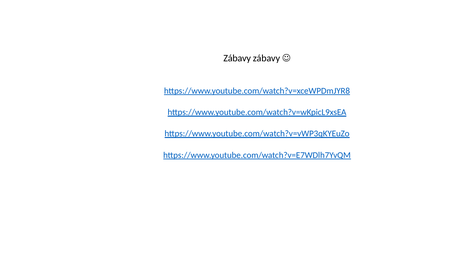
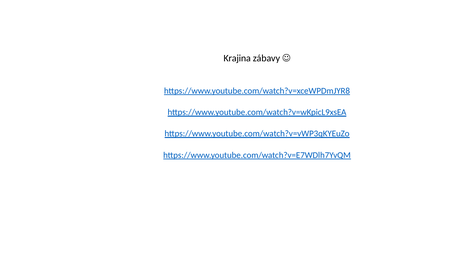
Zábavy: Zábavy -> Krajina (237, 58)
